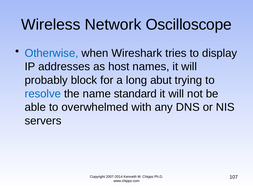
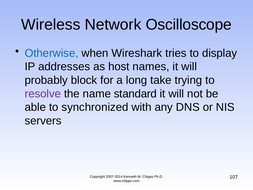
abut: abut -> take (161, 80)
resolve colour: blue -> purple (43, 94)
overwhelmed: overwhelmed -> synchronized (95, 107)
